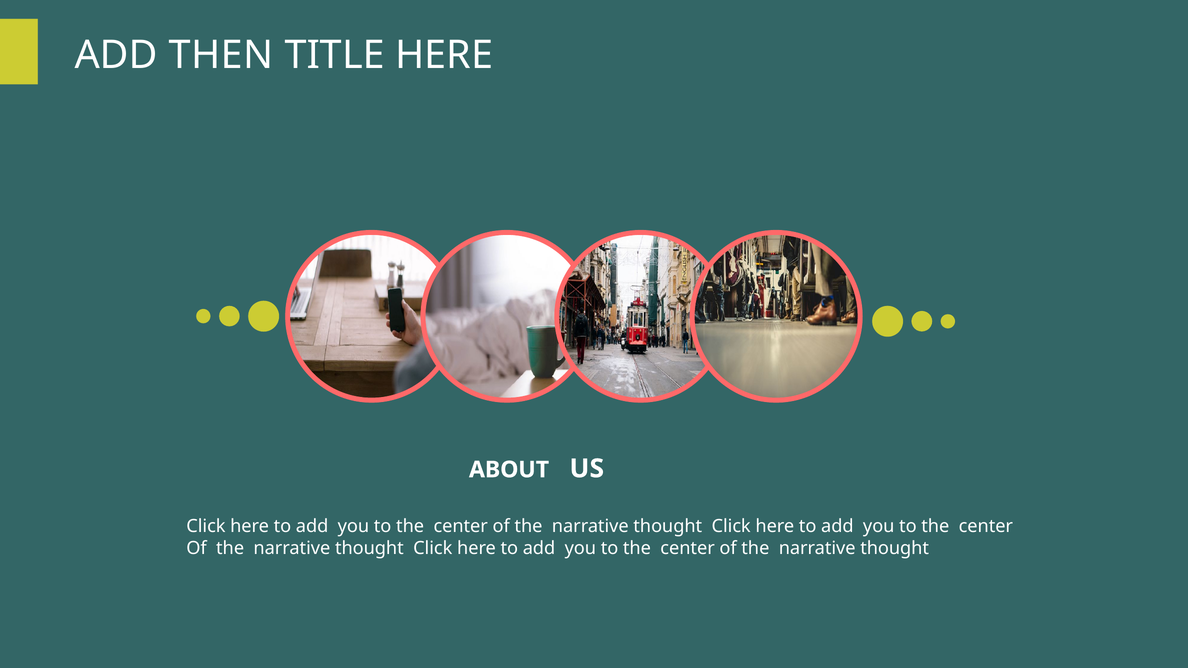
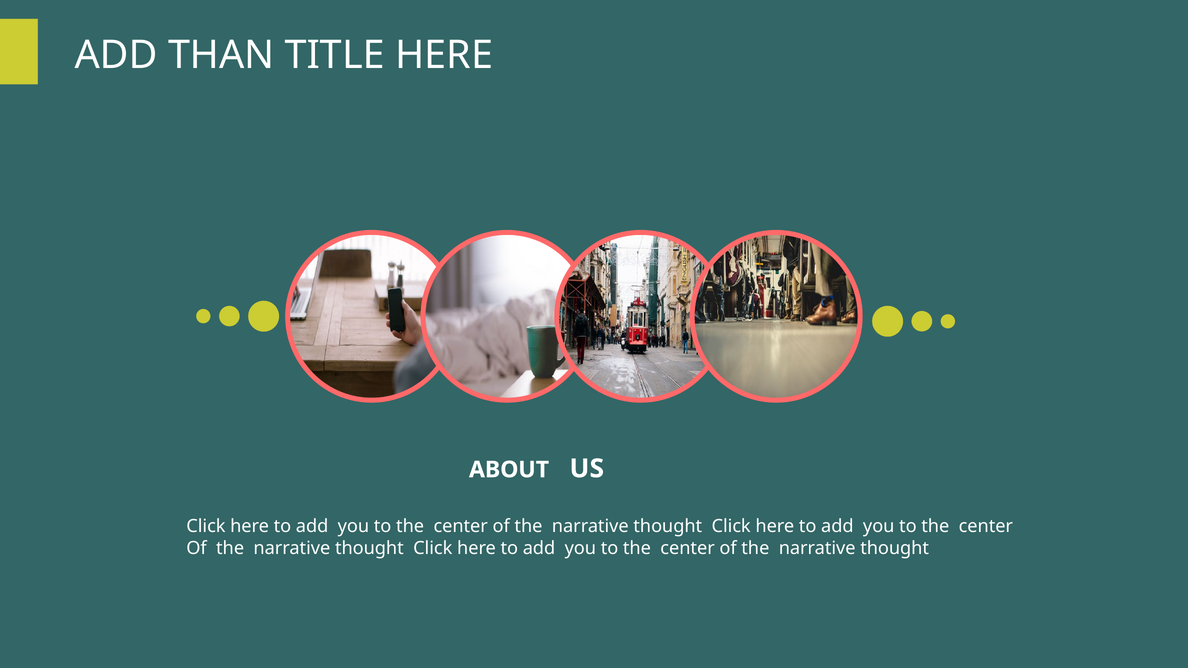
THEN: THEN -> THAN (221, 55)
